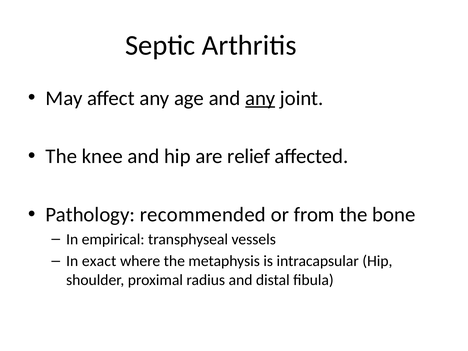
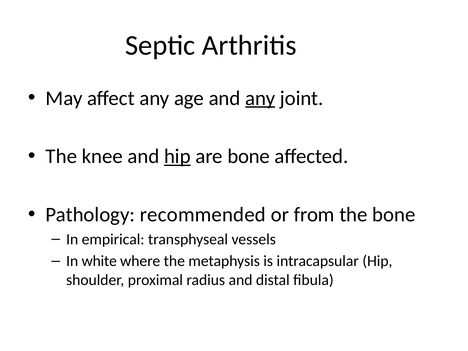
hip underline: none -> present (177, 156)
are relief: relief -> bone (249, 156)
exact: exact -> white (99, 261)
